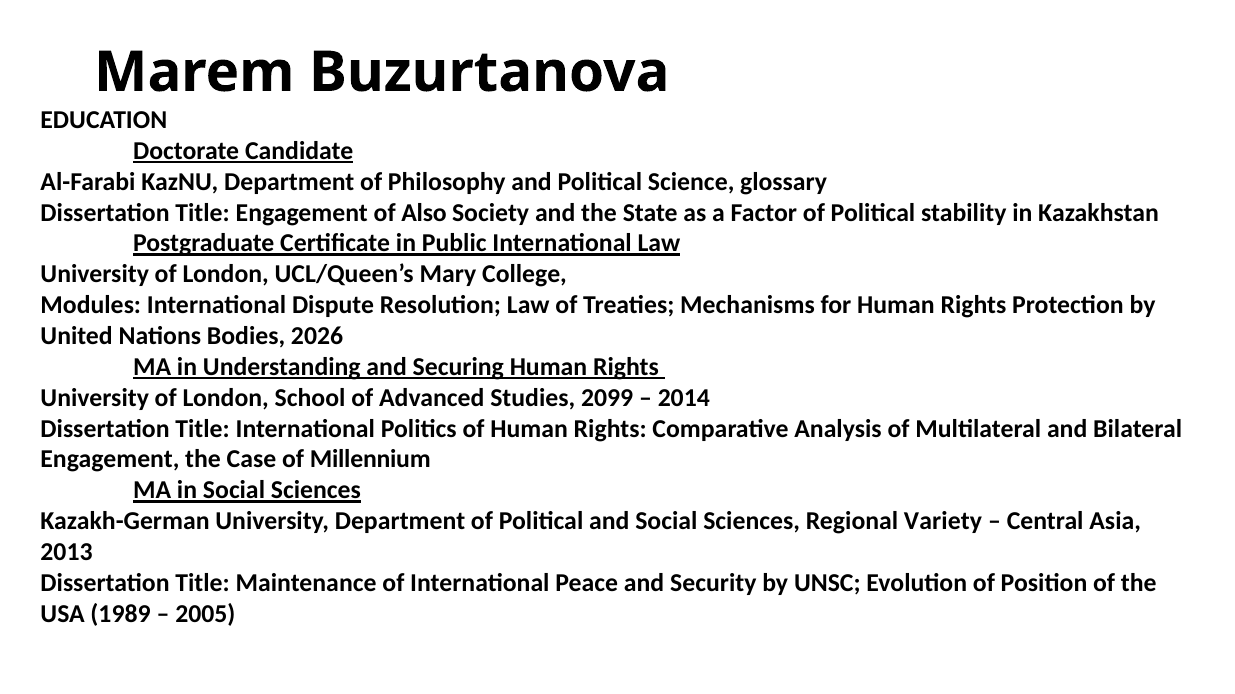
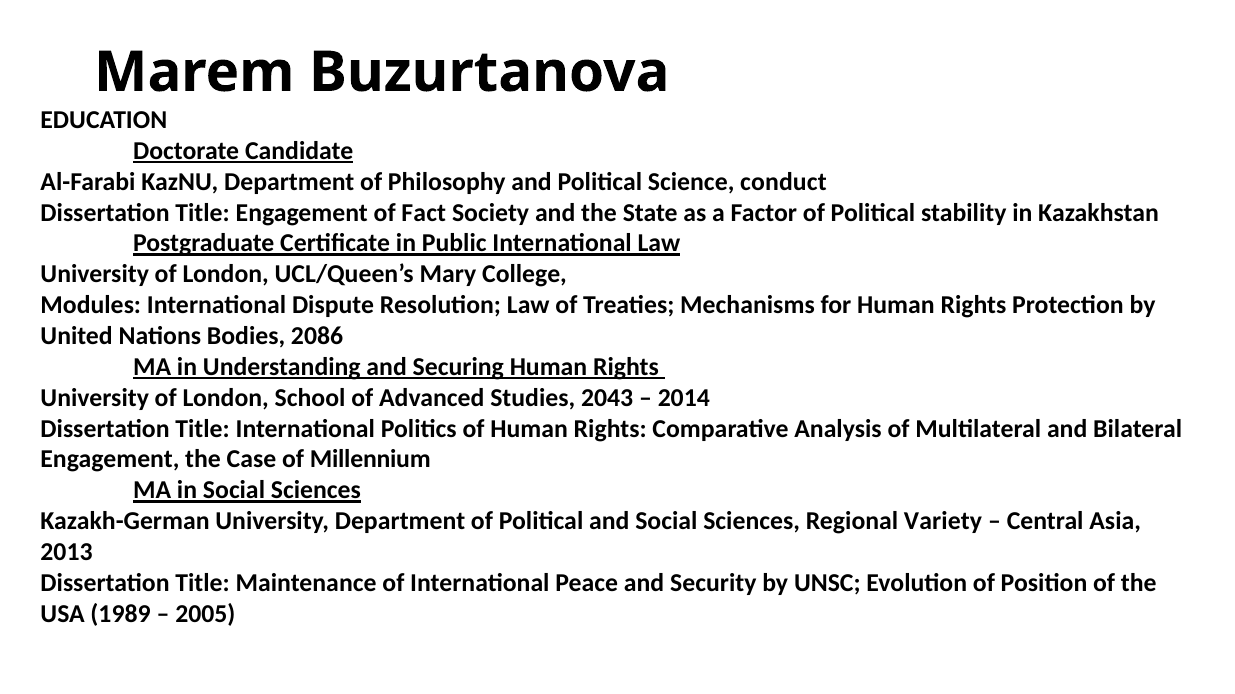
glossary: glossary -> conduct (783, 182)
Also: Also -> Fact (424, 213)
2026: 2026 -> 2086 (317, 336)
2099: 2099 -> 2043 (607, 398)
